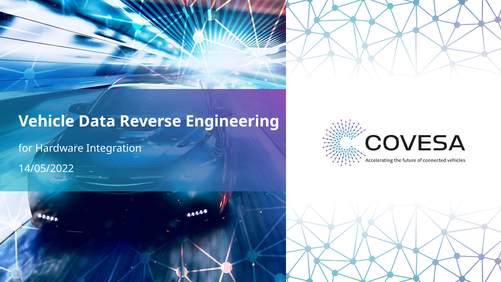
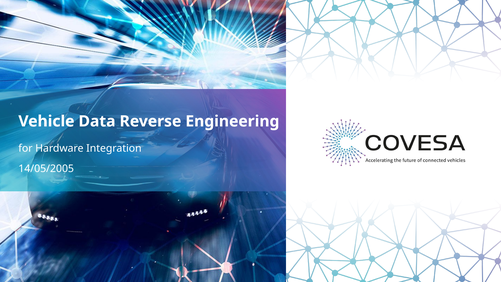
14/05/2022: 14/05/2022 -> 14/05/2005 (46, 169)
